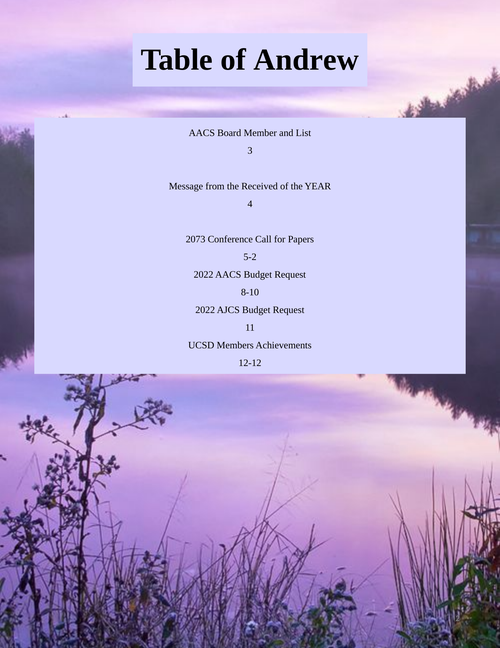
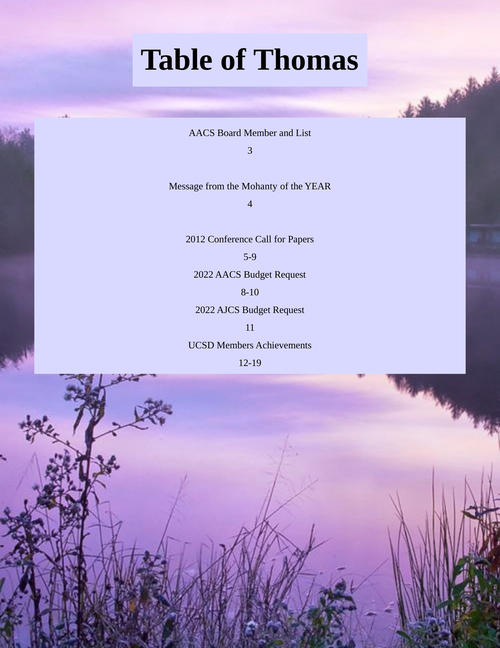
Andrew: Andrew -> Thomas (306, 60)
Received: Received -> Mohanty (260, 186)
2073: 2073 -> 2012 (196, 239)
5-2: 5-2 -> 5-9 (250, 256)
12-12: 12-12 -> 12-19 (250, 362)
